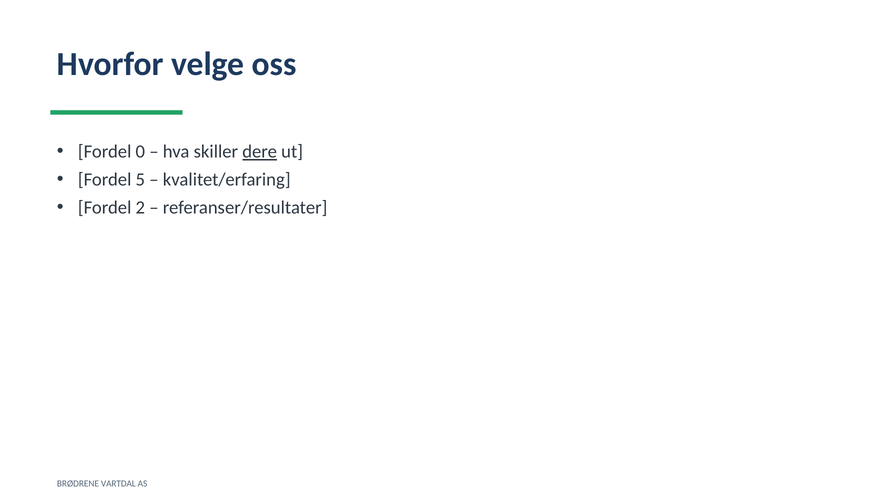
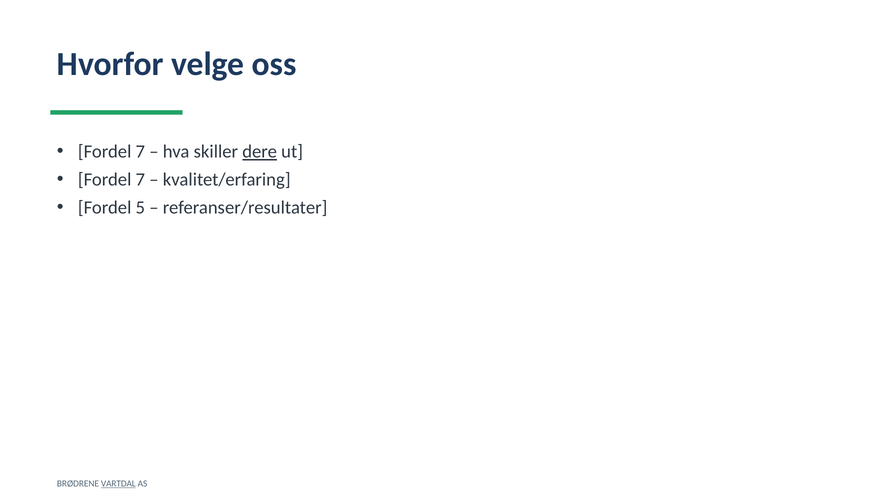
0: 0 -> 7 (140, 152)
5: 5 -> 7 (140, 180)
2: 2 -> 5 (140, 208)
VARTDAL underline: none -> present (118, 483)
